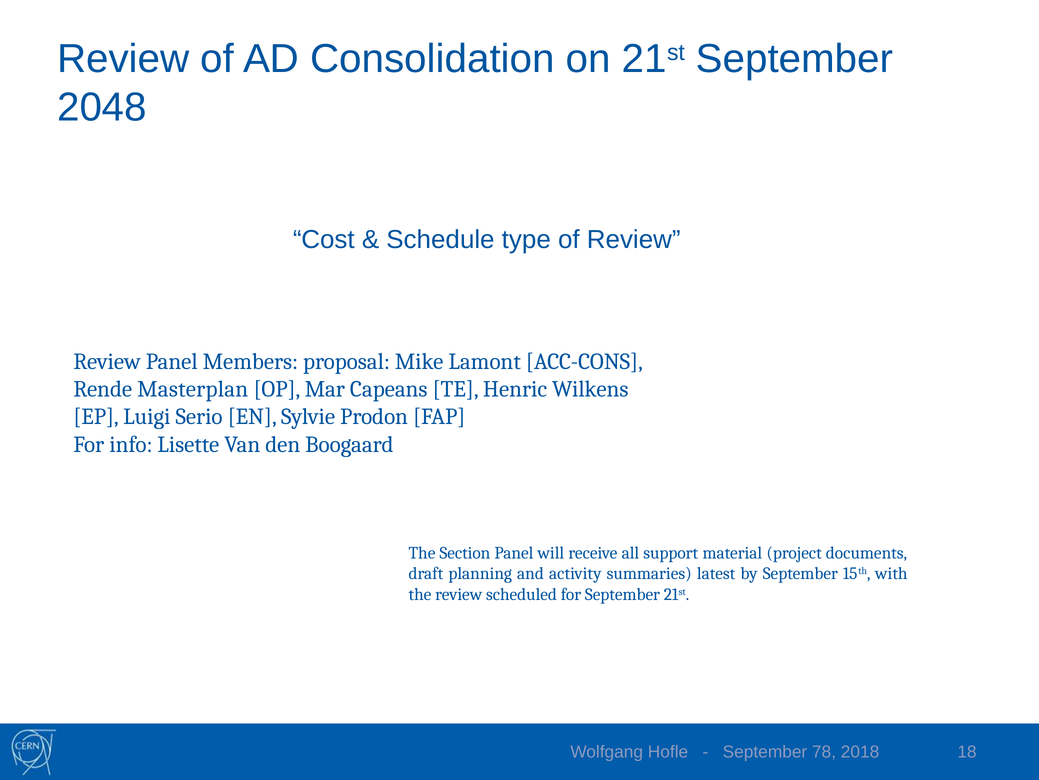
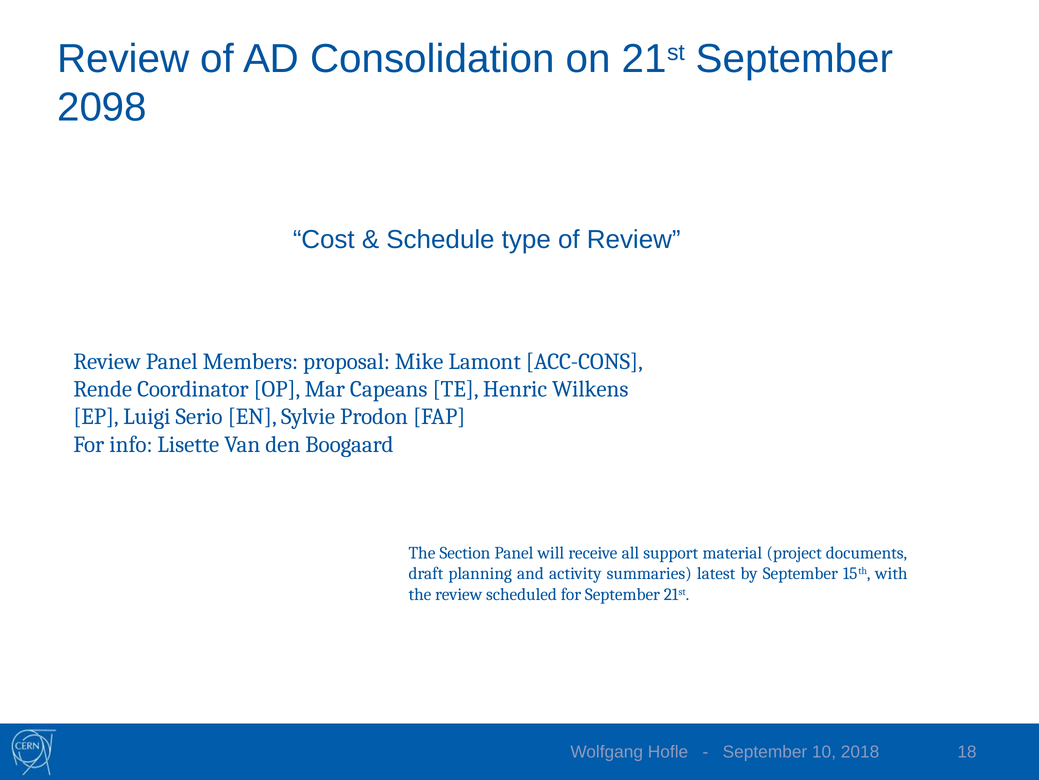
2048: 2048 -> 2098 (102, 107)
Masterplan: Masterplan -> Coordinator (193, 389)
78: 78 -> 10 (824, 751)
